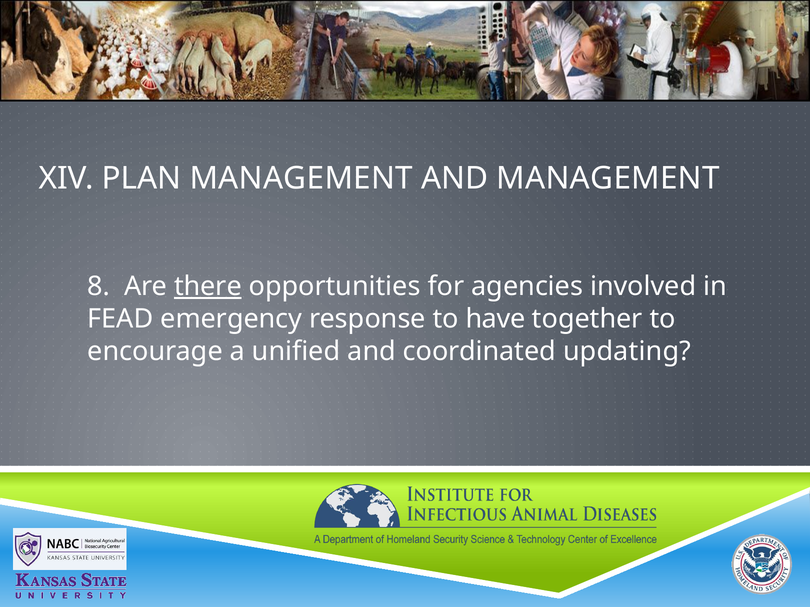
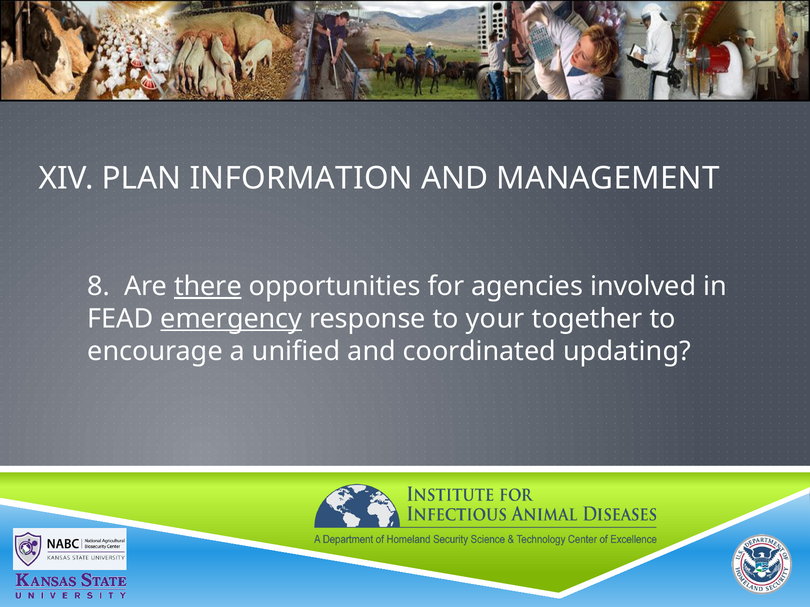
PLAN MANAGEMENT: MANAGEMENT -> INFORMATION (301, 178)
emergency underline: none -> present (231, 319)
have: have -> your (495, 319)
